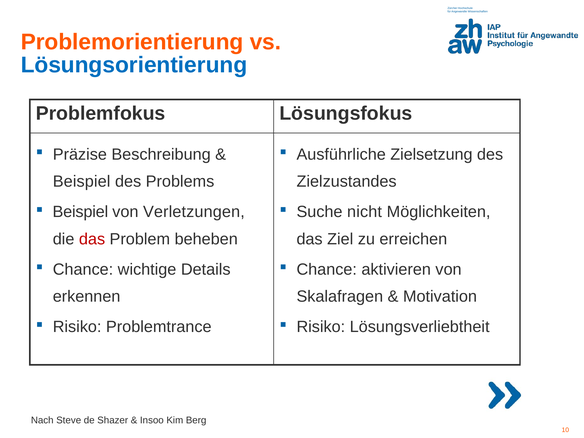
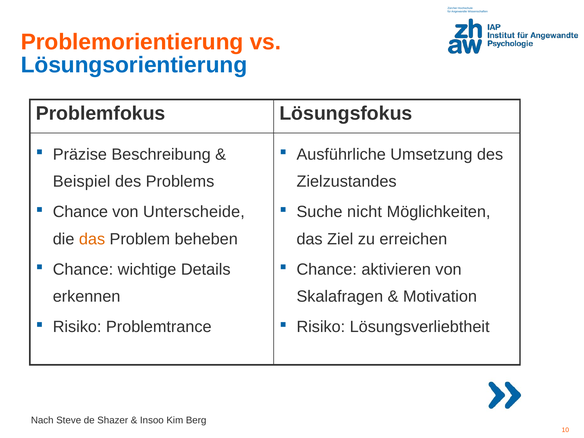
Zielsetzung: Zielsetzung -> Umsetzung (431, 154)
Beispiel: Beispiel -> Chance (80, 212)
Verletzungen: Verletzungen -> Unterscheide (194, 212)
das colour: red -> orange (92, 239)
